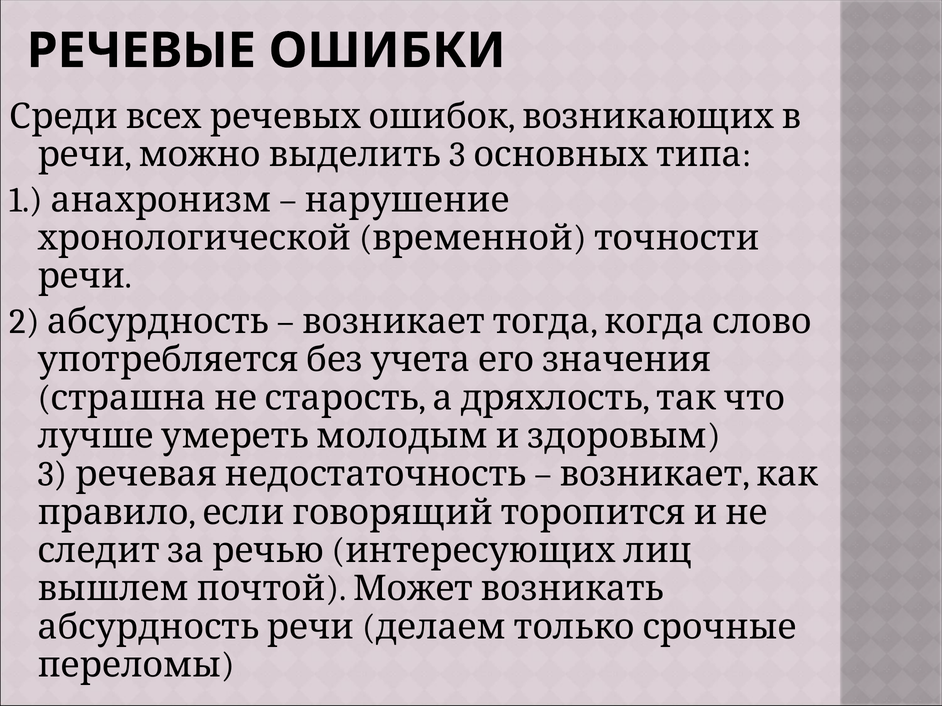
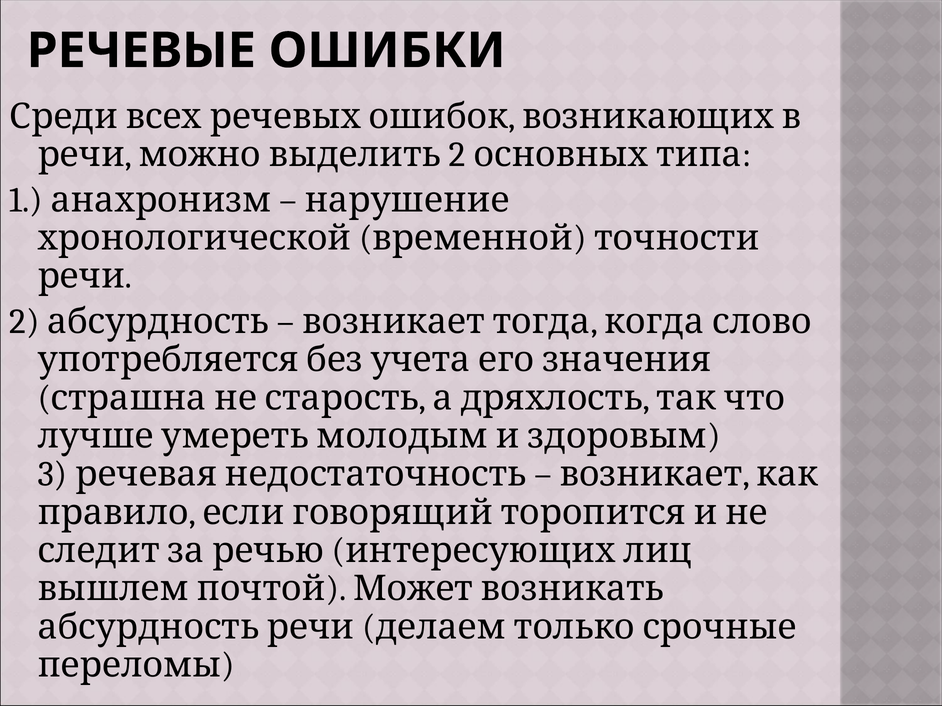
3: 3 -> 2 (457, 155)
